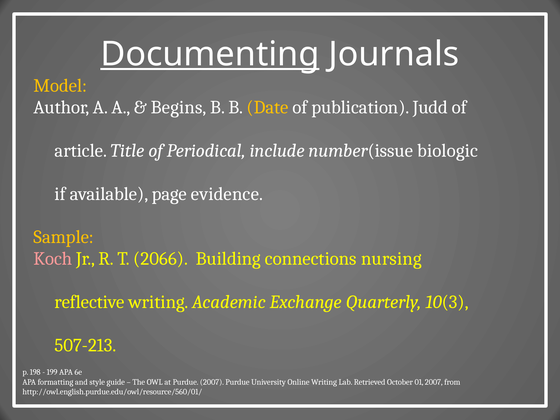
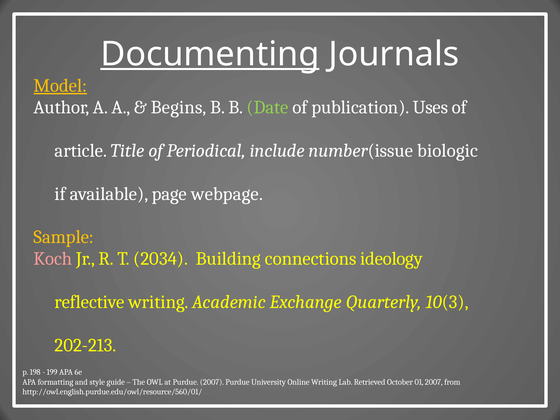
Model underline: none -> present (60, 86)
Date colour: yellow -> light green (268, 107)
Judd: Judd -> Uses (430, 107)
evidence: evidence -> webpage (227, 194)
2066: 2066 -> 2034 (161, 259)
nursing: nursing -> ideology (392, 259)
507-213: 507-213 -> 202-213 (85, 345)
